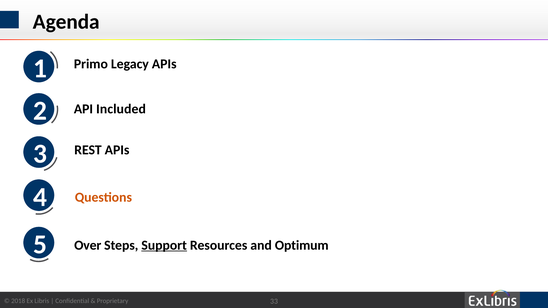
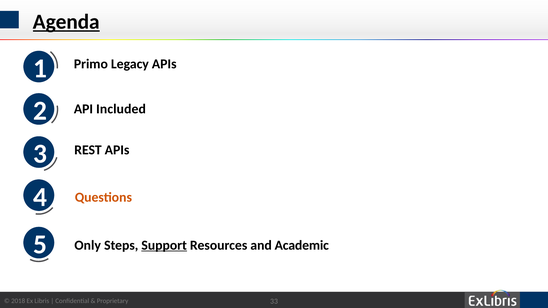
Agenda underline: none -> present (66, 22)
Over: Over -> Only (88, 245)
Optimum: Optimum -> Academic (302, 245)
